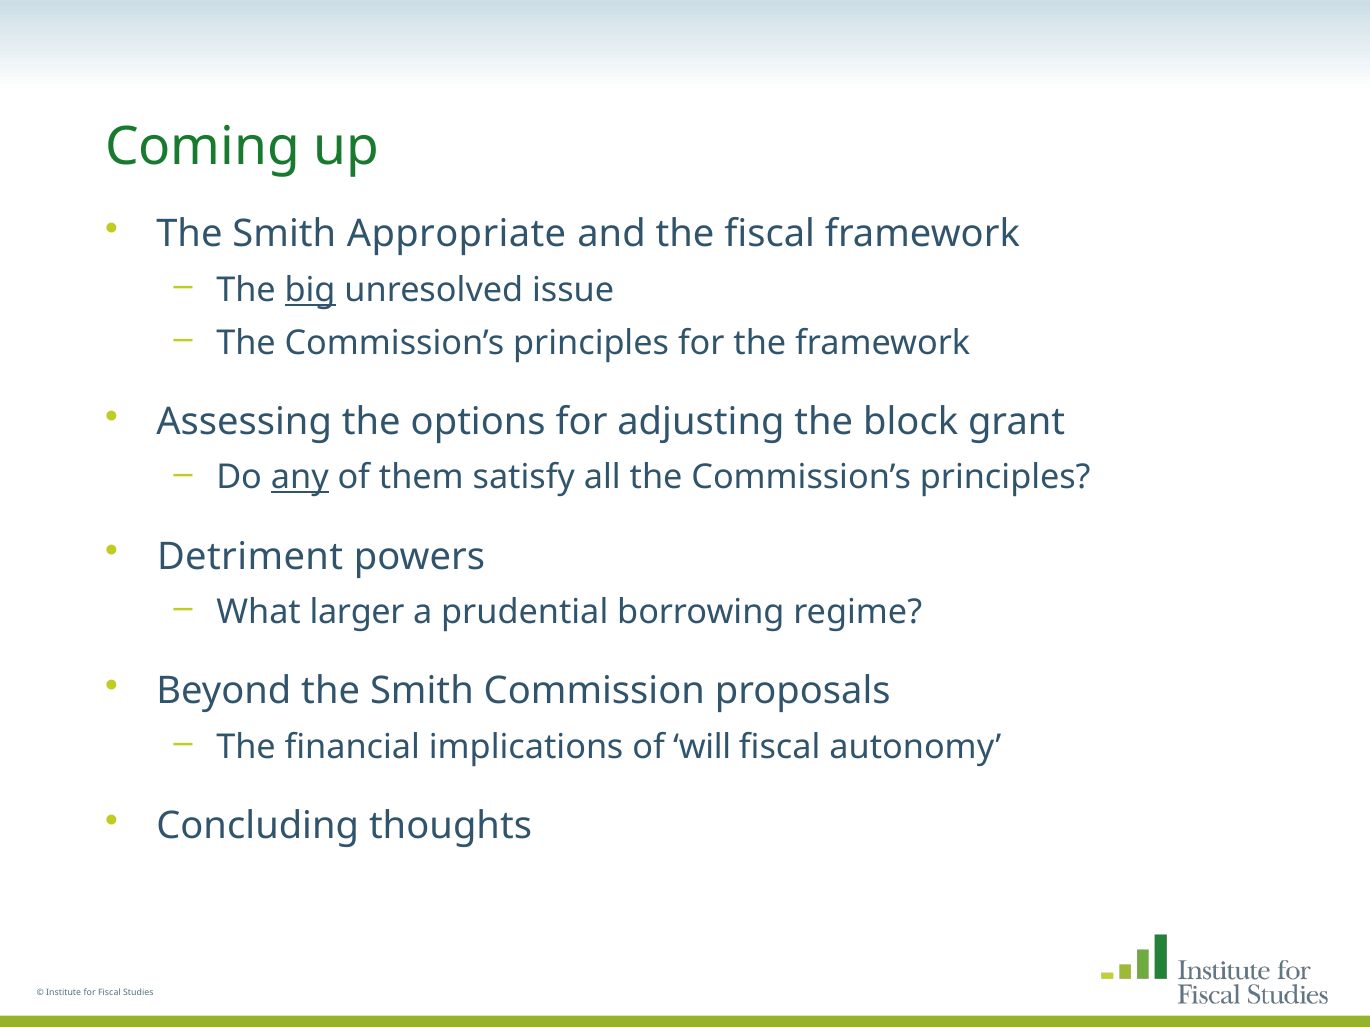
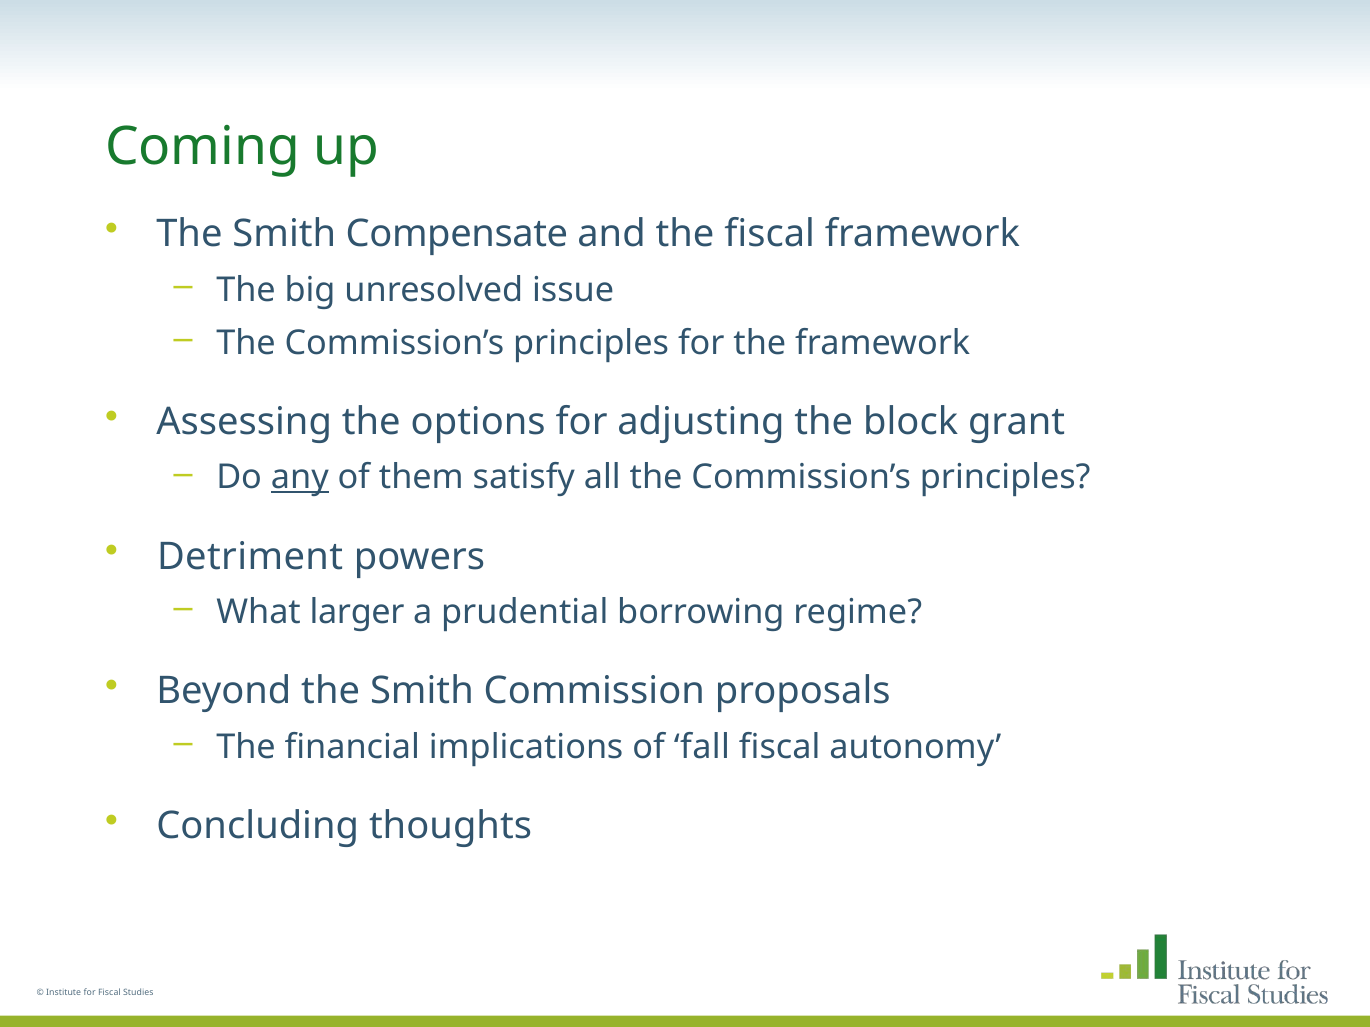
Appropriate: Appropriate -> Compensate (457, 235)
big underline: present -> none (310, 290)
will: will -> fall (702, 747)
